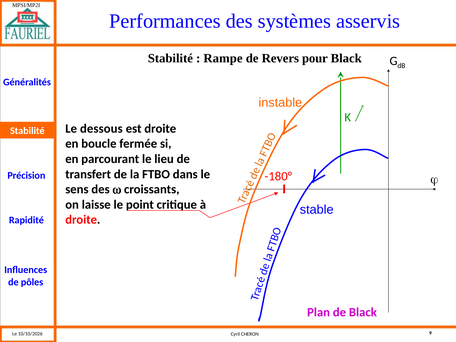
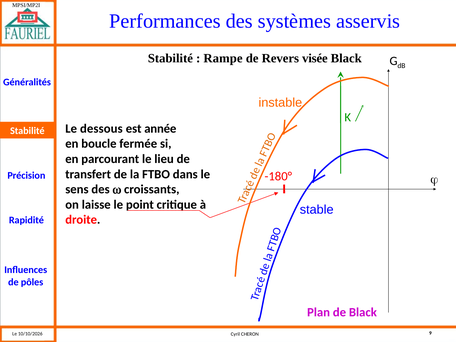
pour: pour -> visée (315, 58)
est droite: droite -> année (160, 129)
